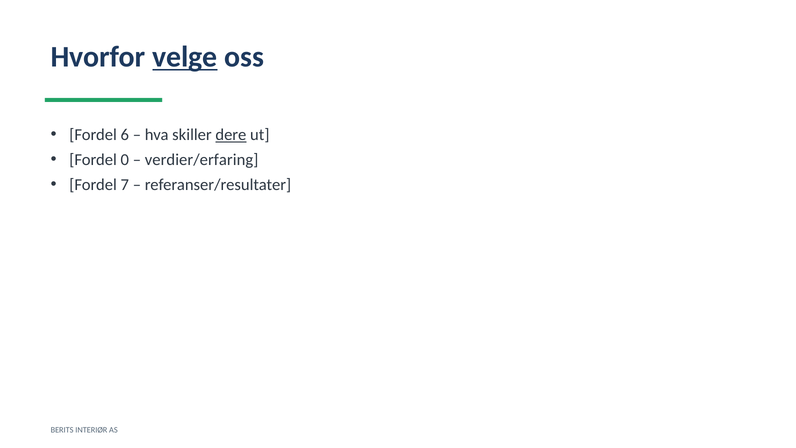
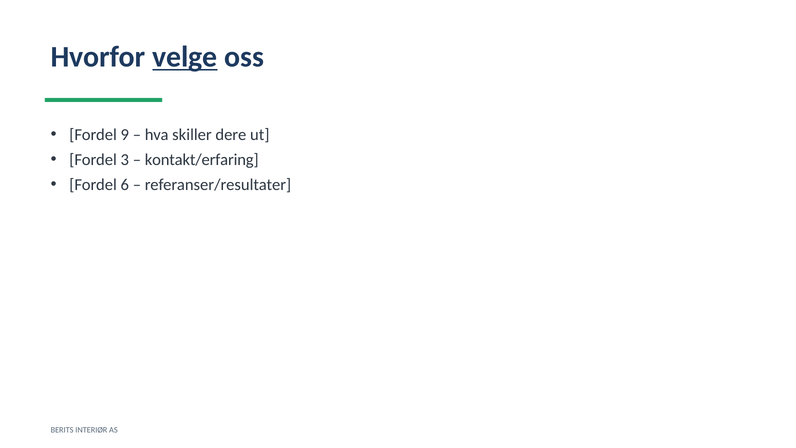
6: 6 -> 9 (125, 135)
dere underline: present -> none (231, 135)
0: 0 -> 3 (125, 160)
verdier/erfaring: verdier/erfaring -> kontakt/erfaring (202, 160)
7: 7 -> 6 (125, 185)
